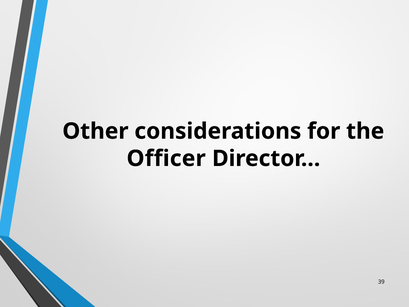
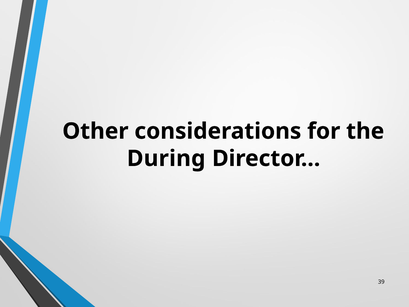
Officer: Officer -> During (166, 158)
